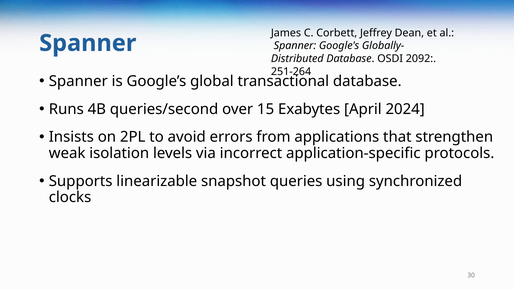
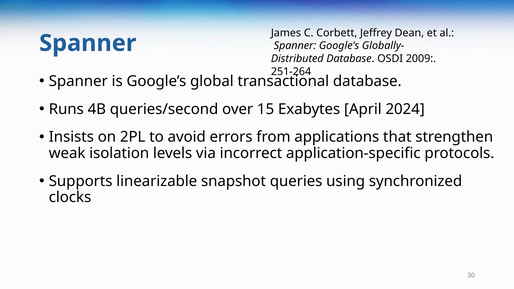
2092: 2092 -> 2009 (421, 59)
